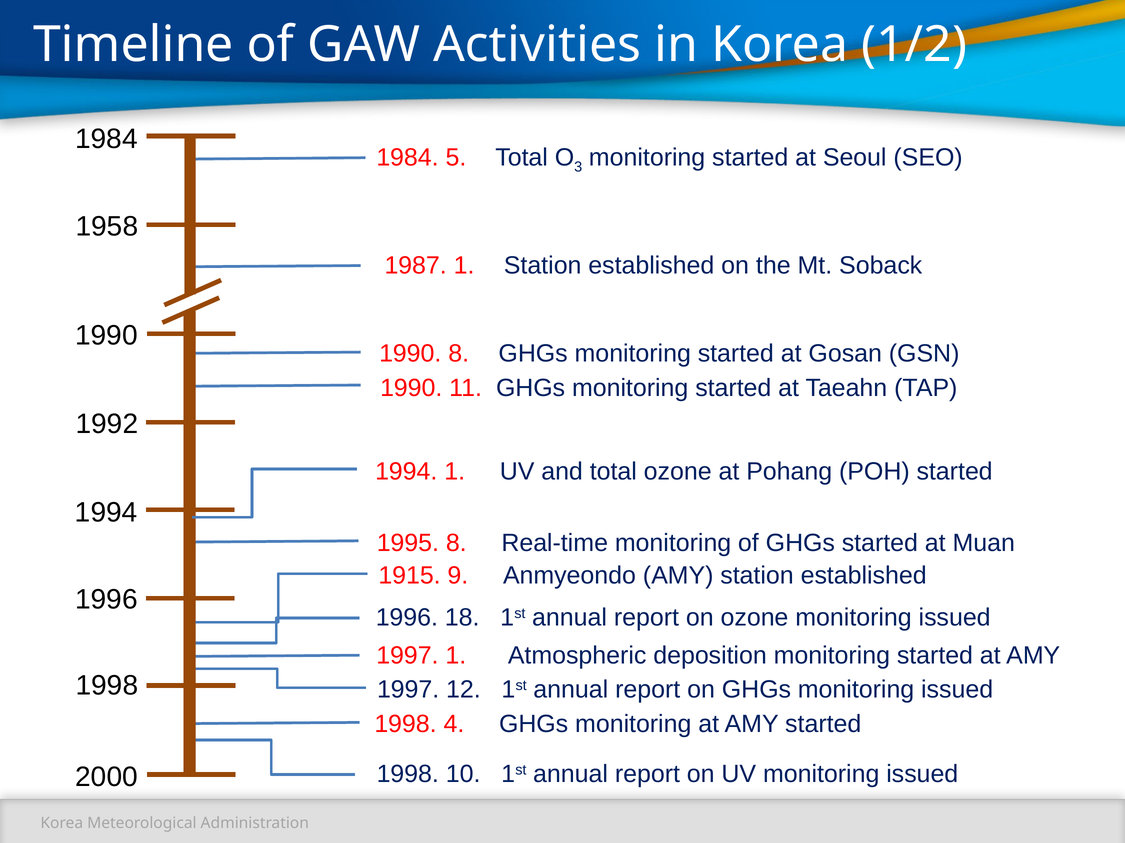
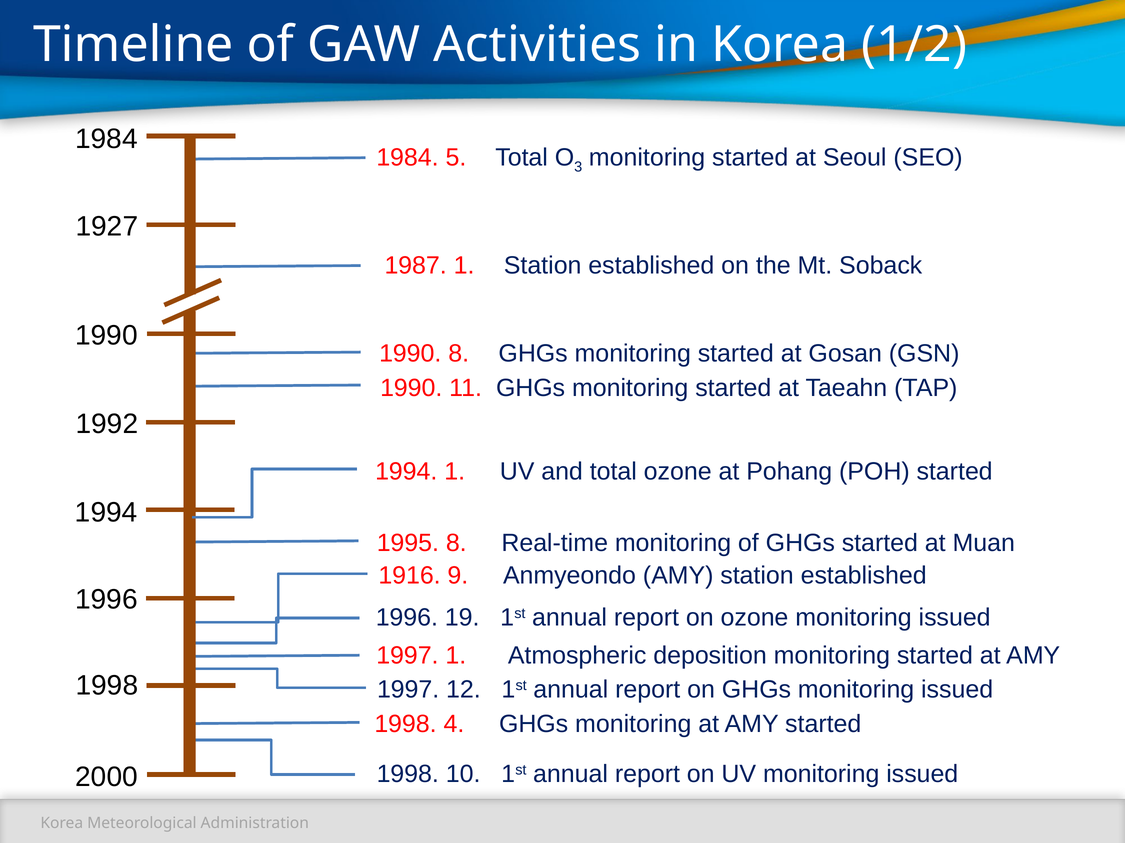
1958: 1958 -> 1927 (107, 227)
1915: 1915 -> 1916 (410, 576)
18: 18 -> 19 (462, 618)
